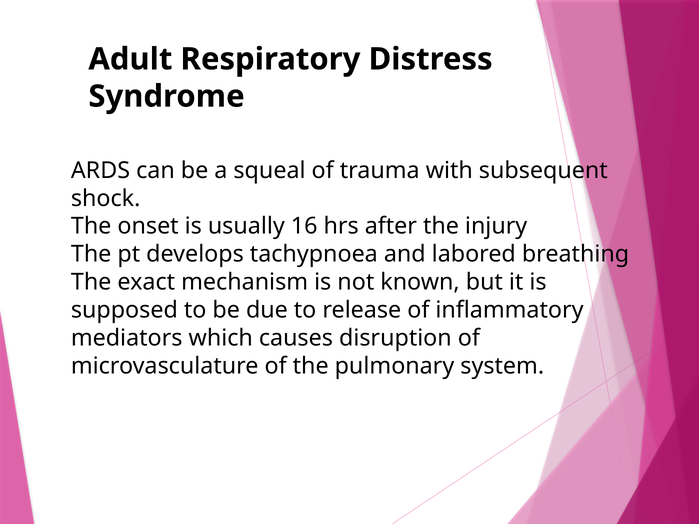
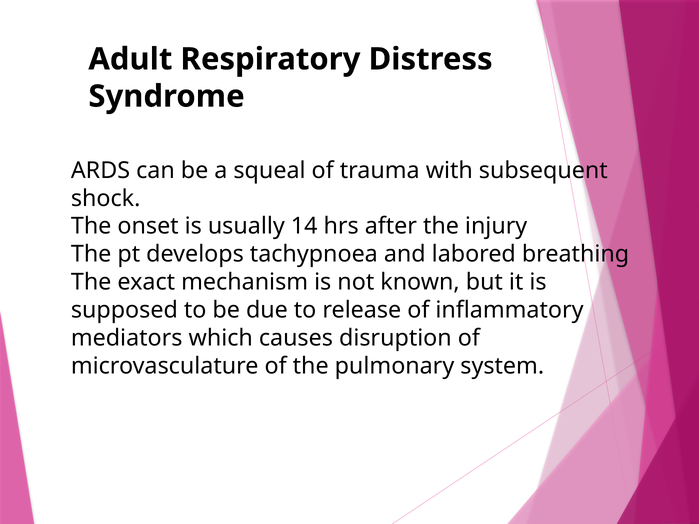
16: 16 -> 14 (304, 226)
